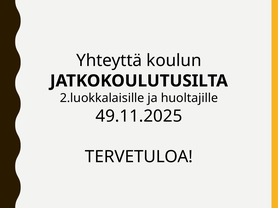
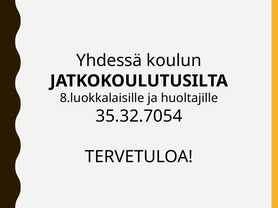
Yhteyttä: Yhteyttä -> Yhdessä (109, 61)
2.luokkalaisille: 2.luokkalaisille -> 8.luokkalaisille (102, 98)
49.11.2025: 49.11.2025 -> 35.32.7054 (139, 116)
